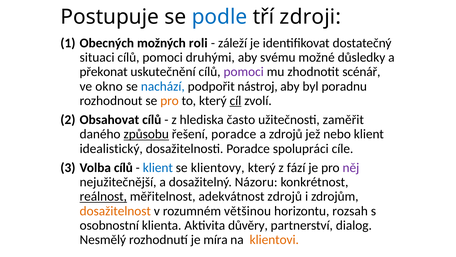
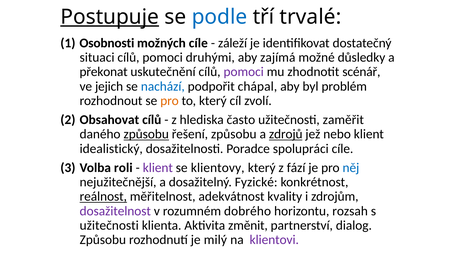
Postupuje underline: none -> present (110, 17)
zdroji: zdroji -> trvalé (310, 17)
Obecných: Obecných -> Osobnosti (107, 43)
možných roli: roli -> cíle (198, 43)
svému: svému -> zajímá (278, 57)
okno: okno -> jejich (109, 86)
nástroj: nástroj -> chápal (257, 86)
poradnu: poradnu -> problém (344, 86)
cíl underline: present -> none (235, 100)
řešení poradce: poradce -> způsobu (234, 134)
zdrojů underline: none -> present (286, 134)
Volba cílů: cílů -> roli (123, 167)
klient colour: blue -> purple (158, 167)
něj colour: purple -> blue (351, 167)
Názoru: Názoru -> Fyzické (256, 182)
adekvátnost zdrojů: zdrojů -> kvality (285, 196)
dosažitelnost colour: orange -> purple (115, 211)
většinou: většinou -> dobrého (248, 211)
osobnostní: osobnostní -> užitečnosti (109, 225)
důvěry: důvěry -> změnit (248, 225)
Nesmělý: Nesmělý -> Způsobu (103, 239)
míra: míra -> milý (215, 239)
klientovi colour: orange -> purple (274, 239)
